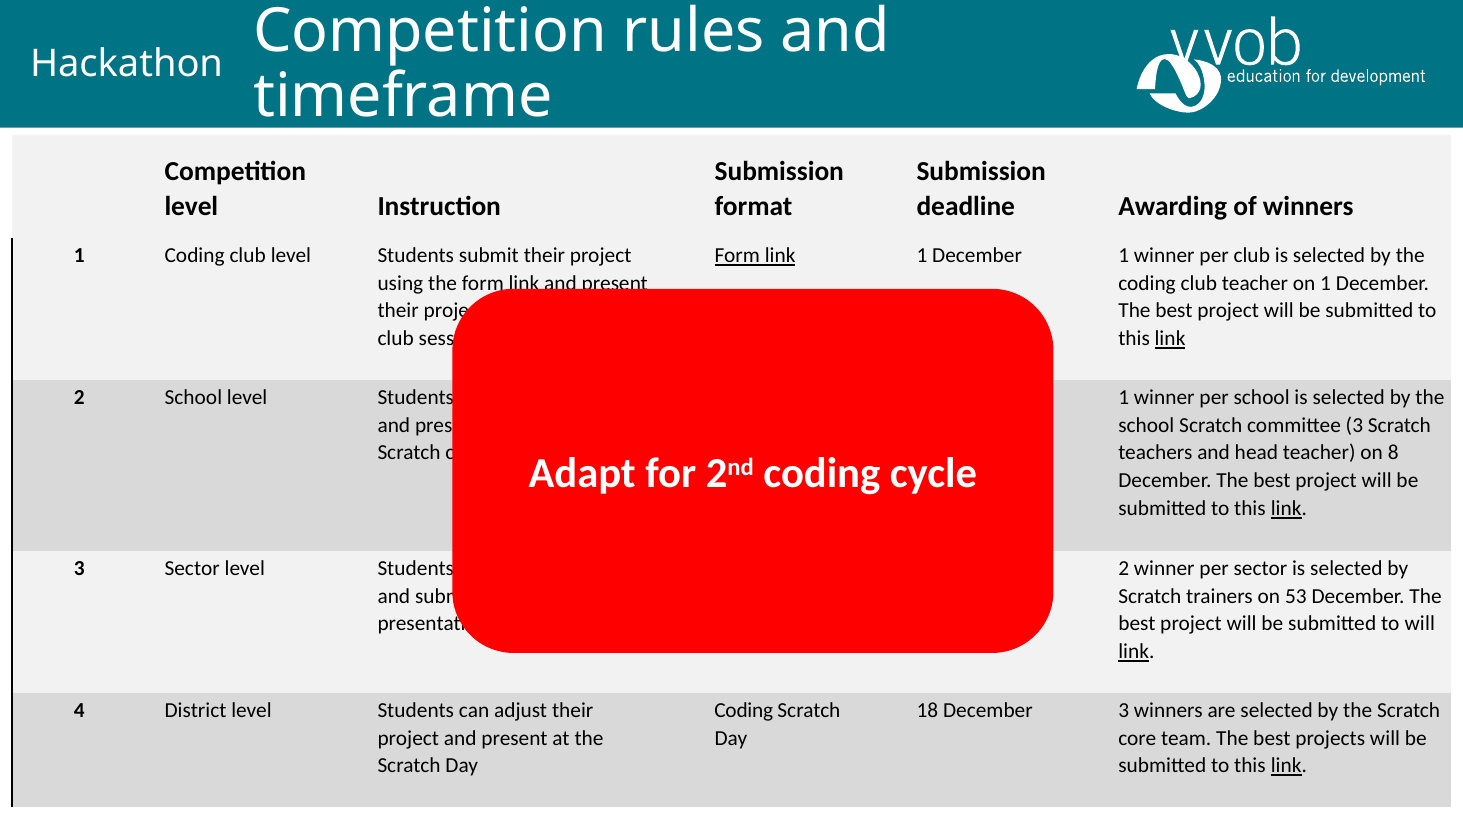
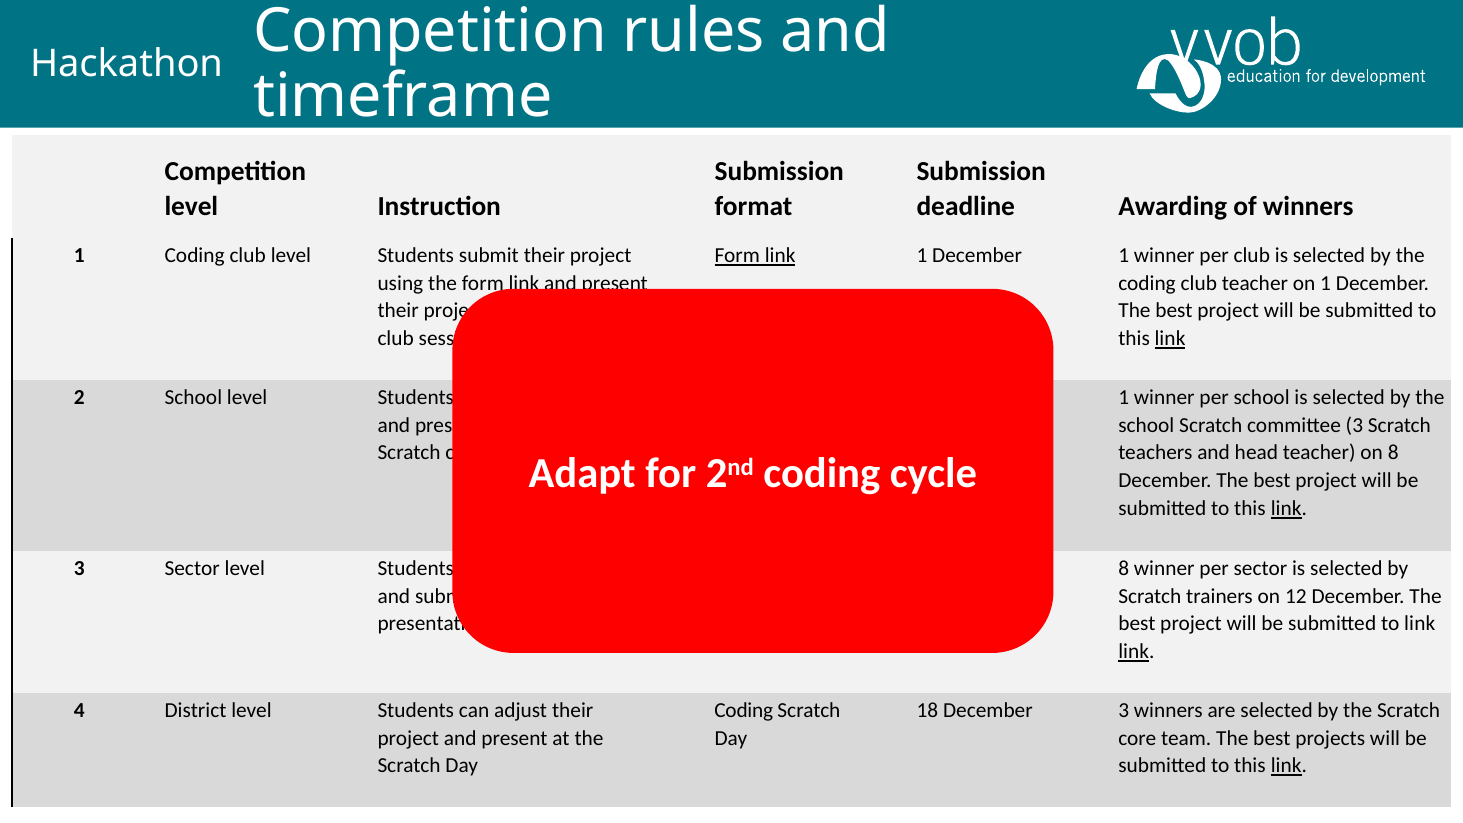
2: 2 -> 8 (1124, 568)
53: 53 -> 12 (1296, 596)
to will: will -> link (1420, 624)
